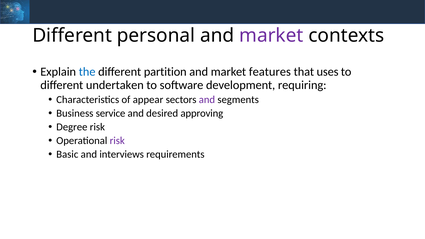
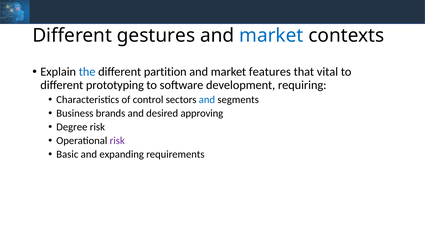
personal: personal -> gestures (156, 36)
market colour: purple -> blue (271, 36)
uses: uses -> vital (327, 72)
undertaken: undertaken -> prototyping (115, 85)
appear: appear -> control (148, 100)
and colour: purple -> blue (207, 100)
service: service -> brands (111, 113)
interviews: interviews -> expanding (122, 154)
